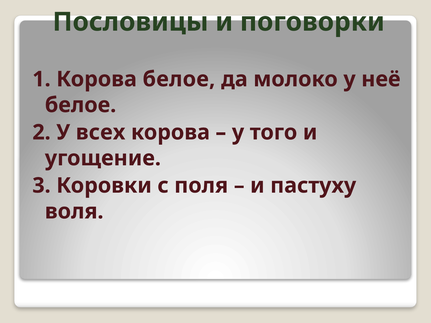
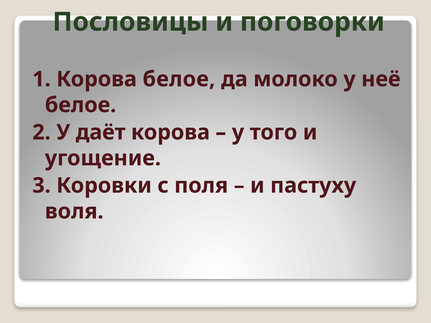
всех: всех -> даёт (101, 132)
